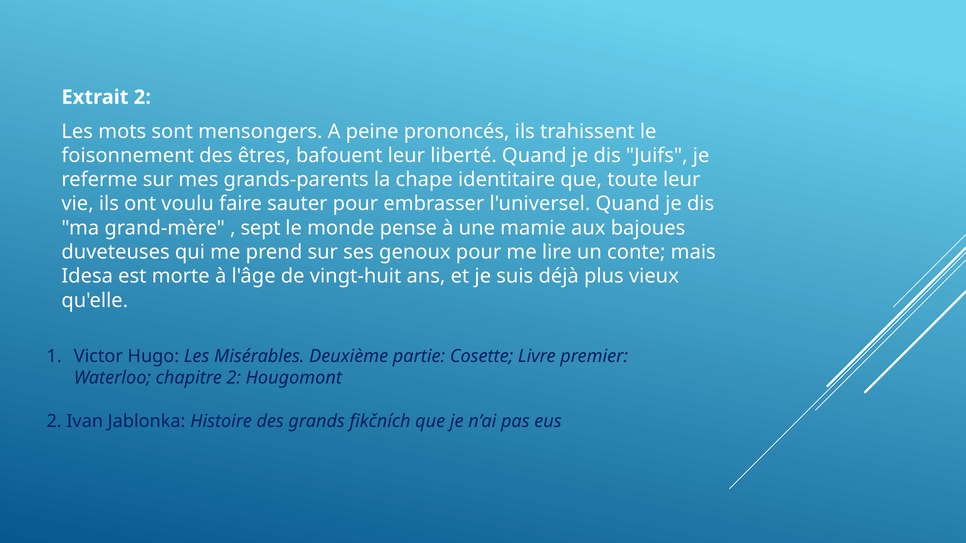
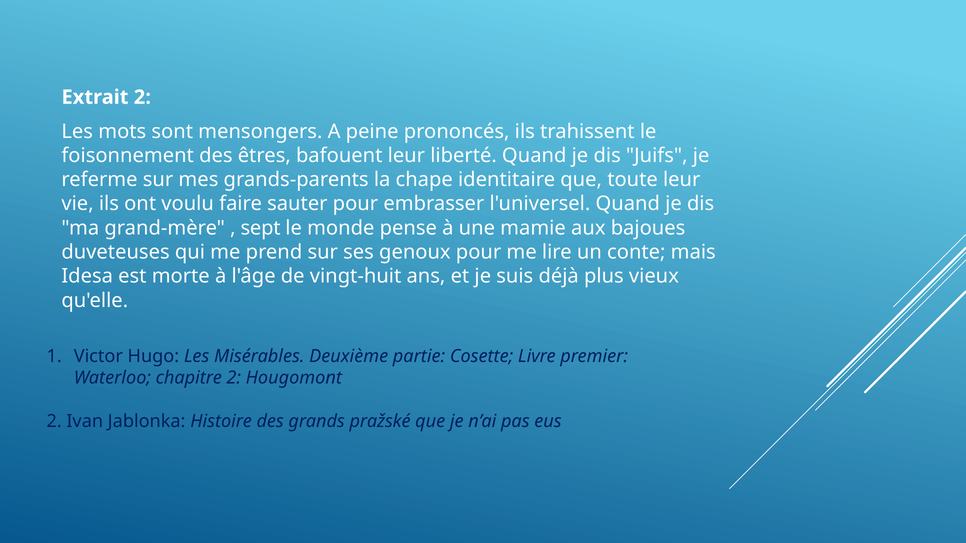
fikčních: fikčních -> pražské (380, 422)
